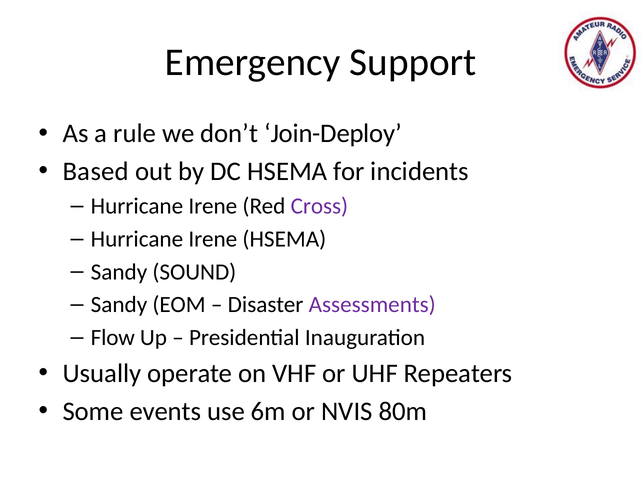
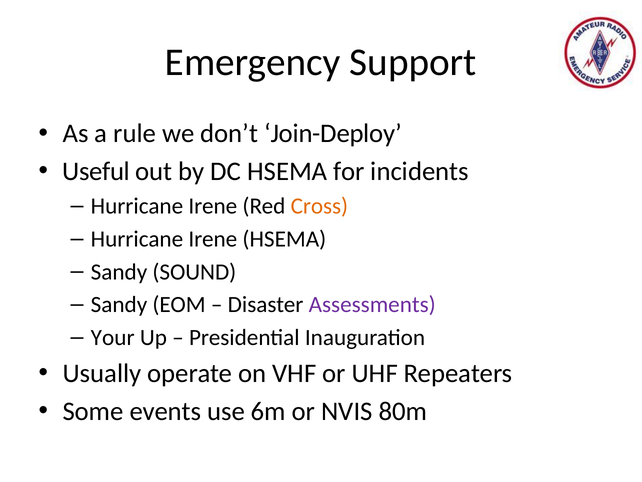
Based: Based -> Useful (96, 171)
Cross colour: purple -> orange (319, 206)
Flow: Flow -> Your (113, 337)
